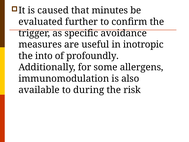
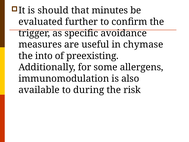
caused: caused -> should (53, 10)
inotropic: inotropic -> chymase (143, 44)
profoundly: profoundly -> preexisting (92, 56)
